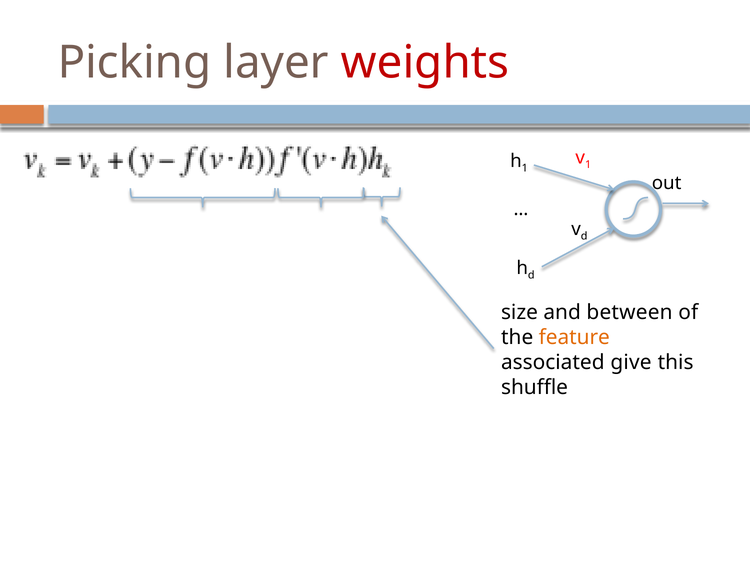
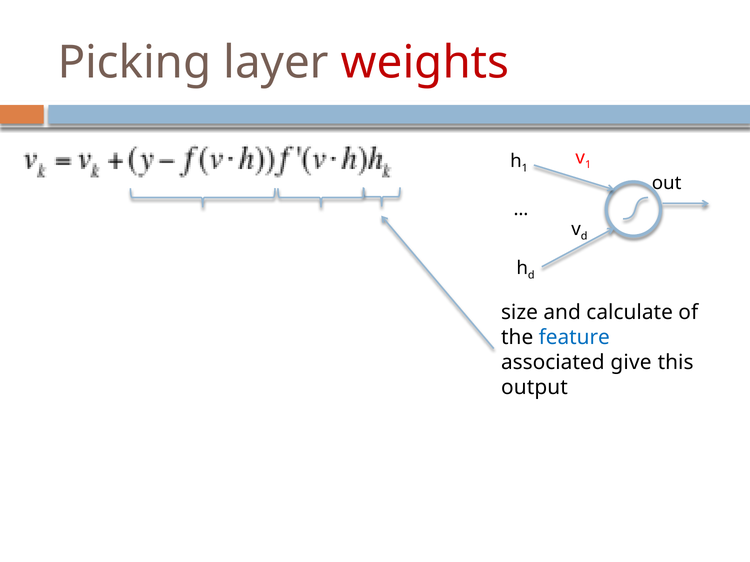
between: between -> calculate (630, 313)
feature colour: orange -> blue (574, 338)
shuffle: shuffle -> output (534, 388)
